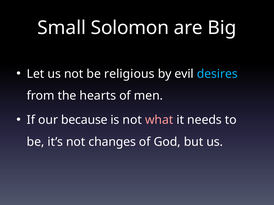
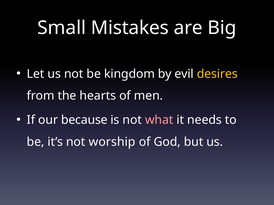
Solomon: Solomon -> Mistakes (130, 28)
religious: religious -> kingdom (129, 74)
desires colour: light blue -> yellow (217, 74)
changes: changes -> worship (112, 142)
